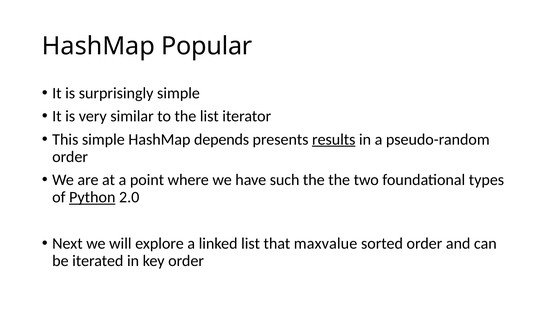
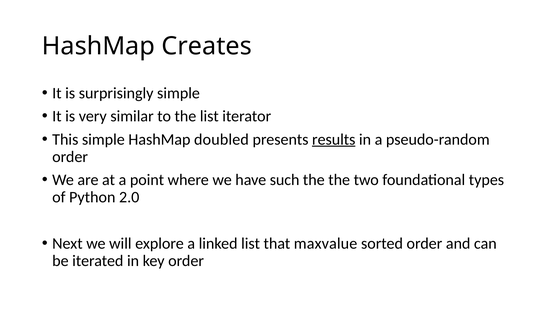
Popular: Popular -> Creates (207, 46)
depends: depends -> doubled (221, 139)
Python underline: present -> none (92, 197)
